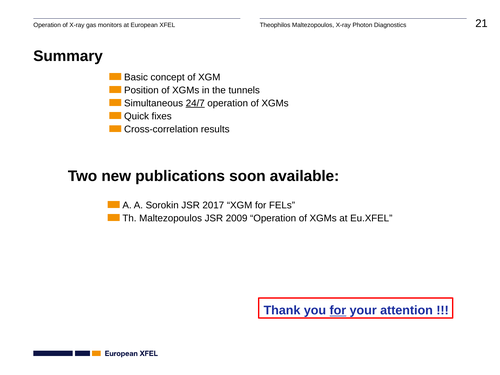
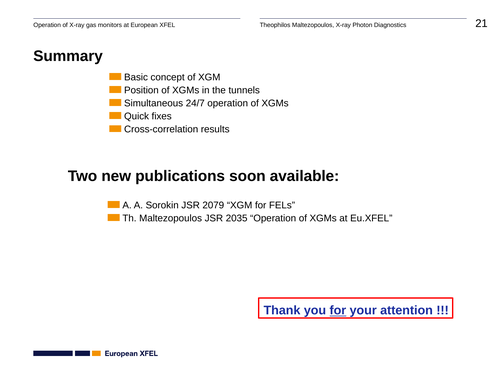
24/7 underline: present -> none (195, 103)
2017: 2017 -> 2079 (213, 205)
2009: 2009 -> 2035 (237, 218)
